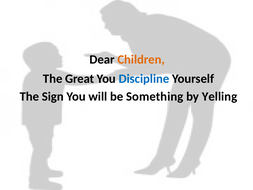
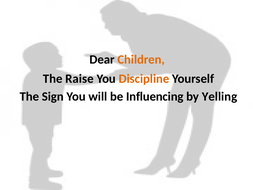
Great: Great -> Raise (79, 79)
Discipline colour: blue -> orange (144, 79)
Something: Something -> Influencing (155, 96)
